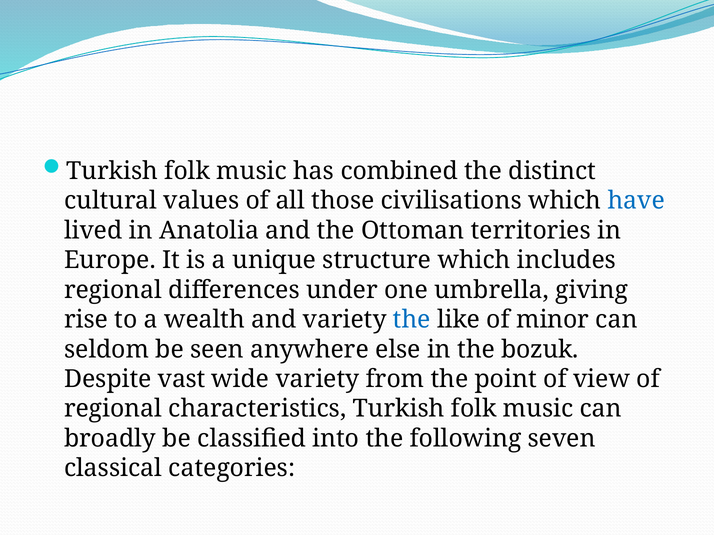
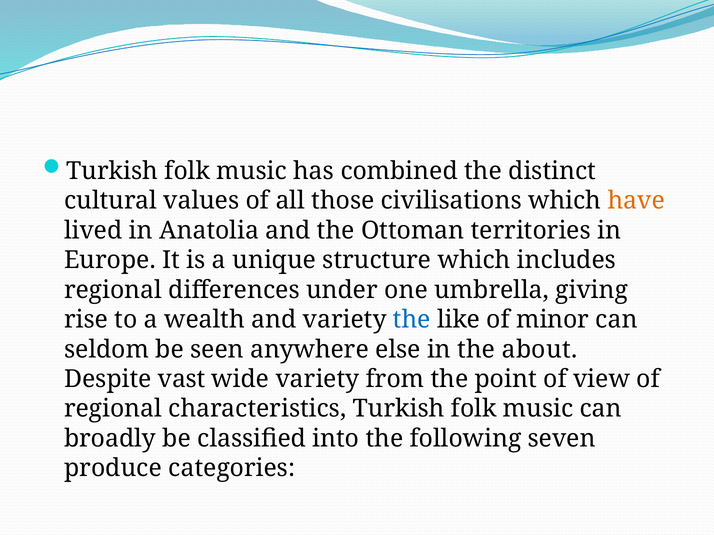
have colour: blue -> orange (636, 201)
bozuk: bozuk -> about (540, 350)
classical: classical -> produce (113, 469)
